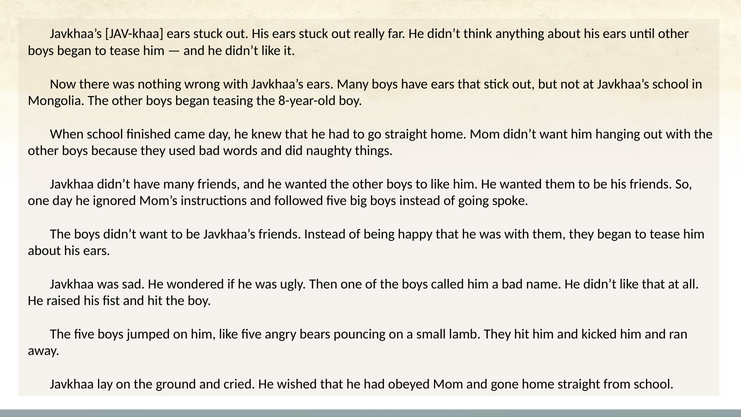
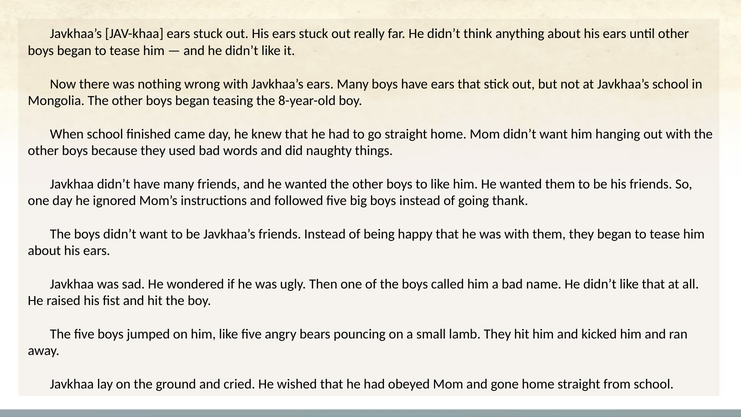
spoke: spoke -> thank (510, 201)
